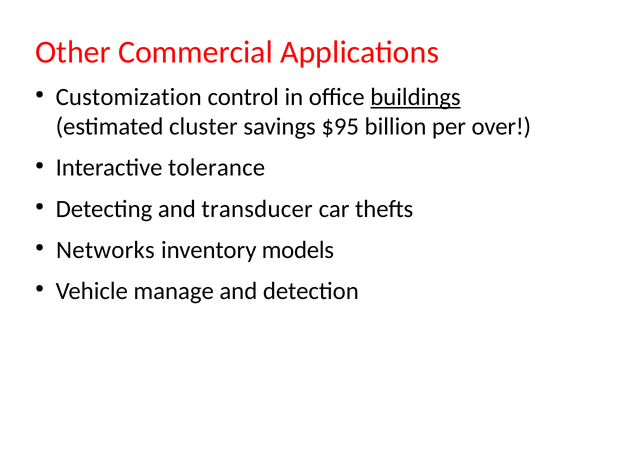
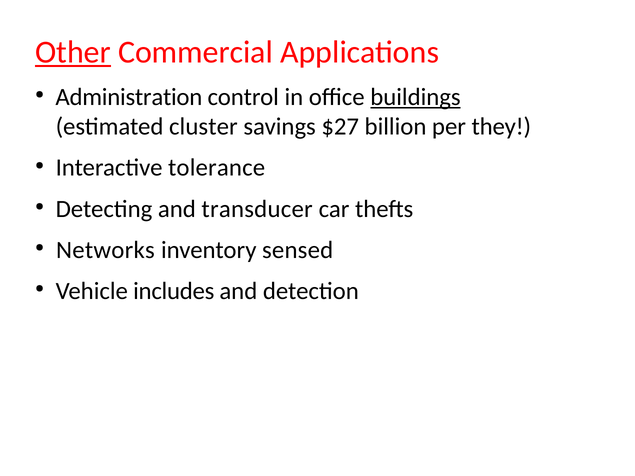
Other underline: none -> present (73, 52)
Customization: Customization -> Administration (129, 97)
$95: $95 -> $27 (340, 127)
over: over -> they (501, 127)
models: models -> sensed (298, 250)
manage: manage -> includes (174, 291)
